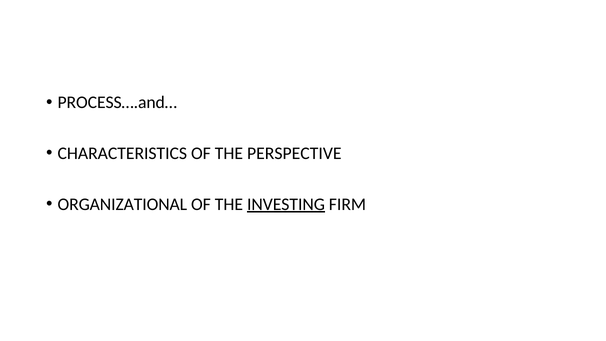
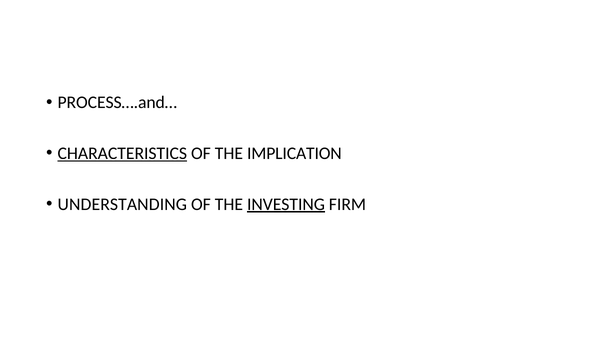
CHARACTERISTICS underline: none -> present (122, 153)
PERSPECTIVE: PERSPECTIVE -> IMPLICATION (294, 153)
ORGANIZATIONAL: ORGANIZATIONAL -> UNDERSTANDING (122, 204)
